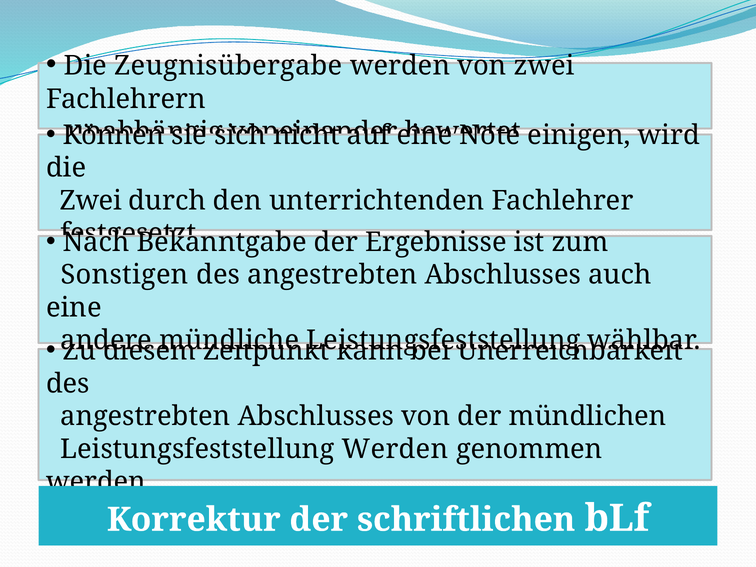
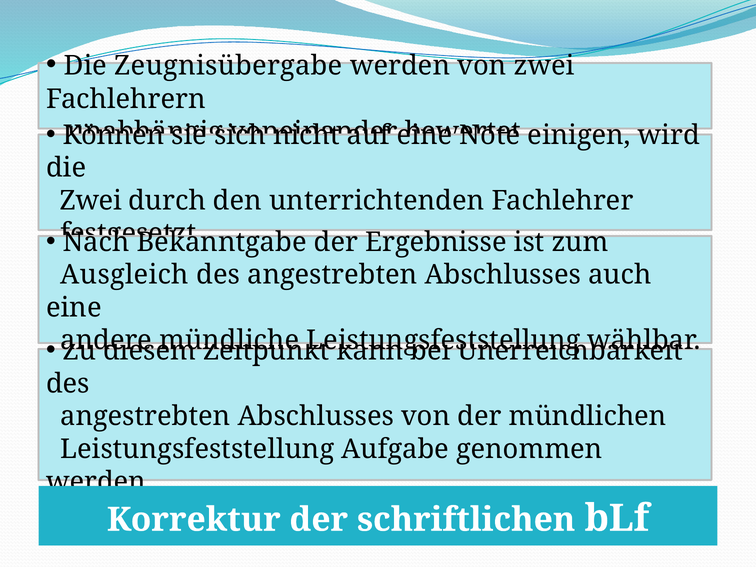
Sonstigen: Sonstigen -> Ausgleich (125, 275)
Leistungsfeststellung Werden: Werden -> Aufgabe (395, 449)
